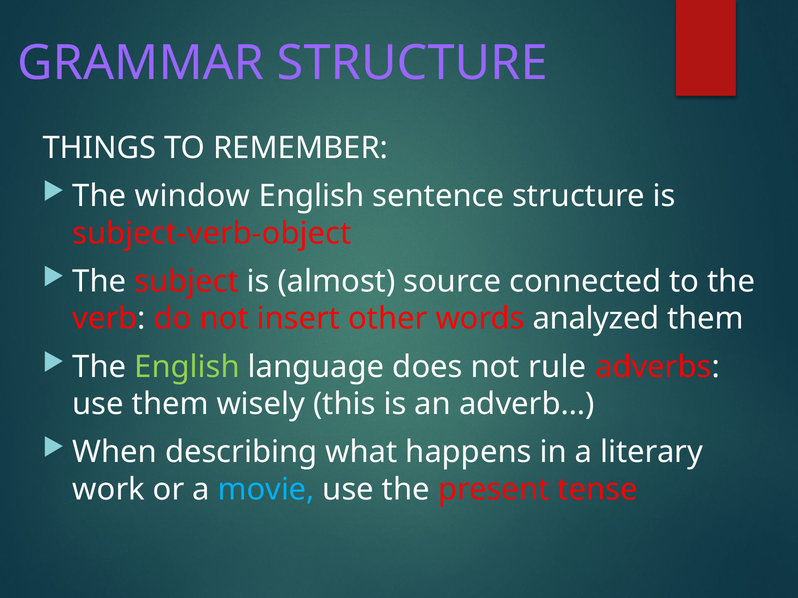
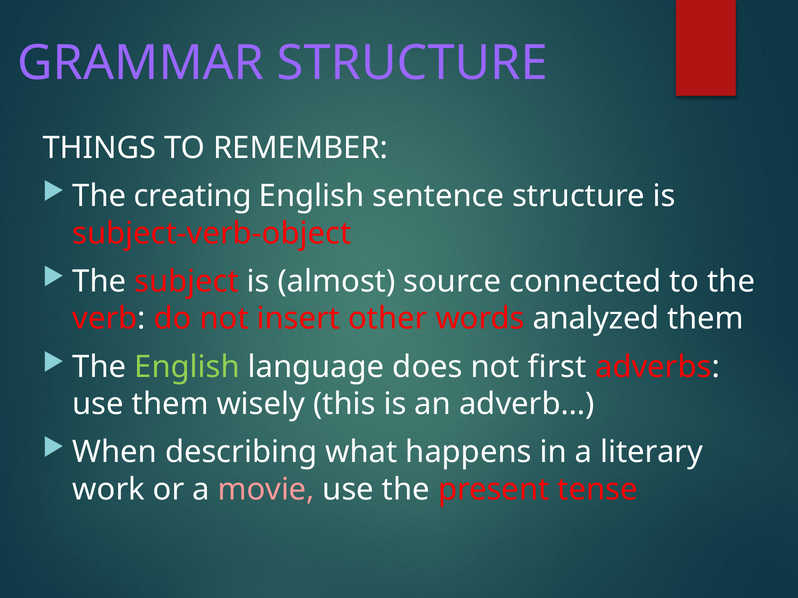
window: window -> creating (193, 196)
rule: rule -> first (557, 367)
movie colour: light blue -> pink (266, 490)
